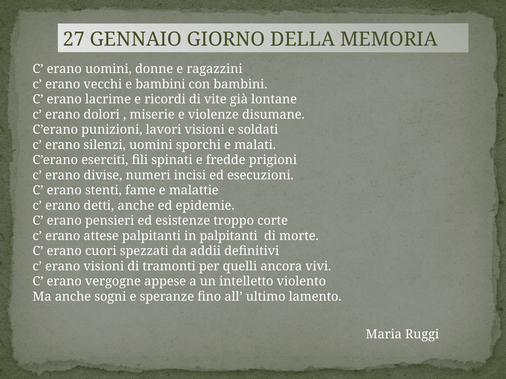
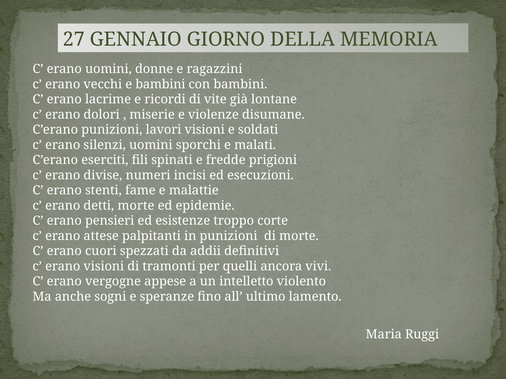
detti anche: anche -> morte (136, 206)
in palpitanti: palpitanti -> punizioni (229, 236)
